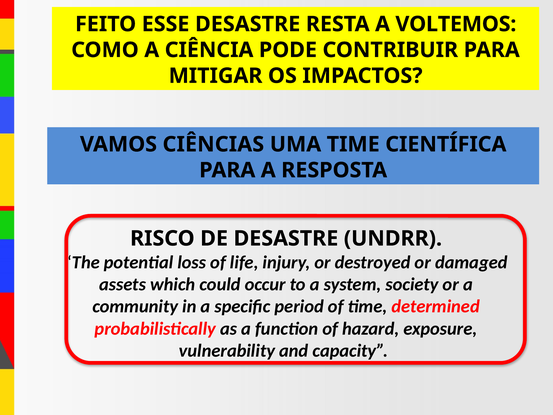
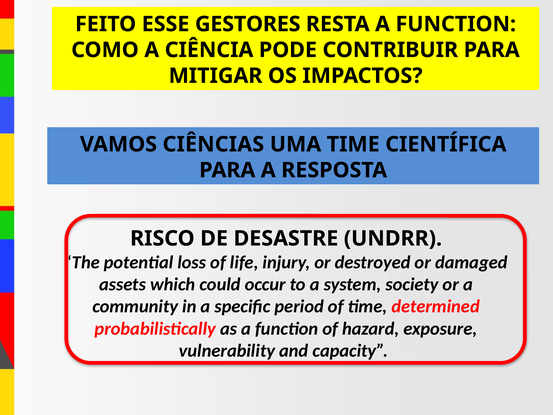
ESSE DESASTRE: DESASTRE -> GESTORES (248, 24)
RESTA A VOLTEMOS: VOLTEMOS -> FUNCTION (456, 24)
